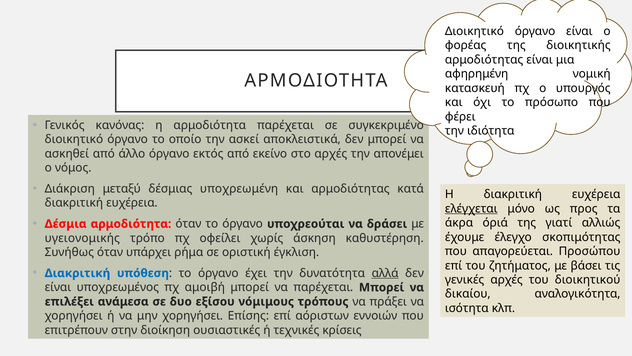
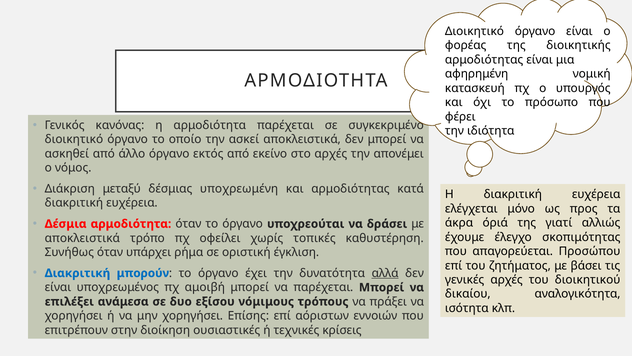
ελέγχεται underline: present -> none (471, 208)
υγειονομικής: υγειονομικής -> αποκλειστικά (82, 238)
άσκηση: άσκηση -> τοπικές (314, 238)
υπόθεση: υπόθεση -> μπορούν (143, 273)
